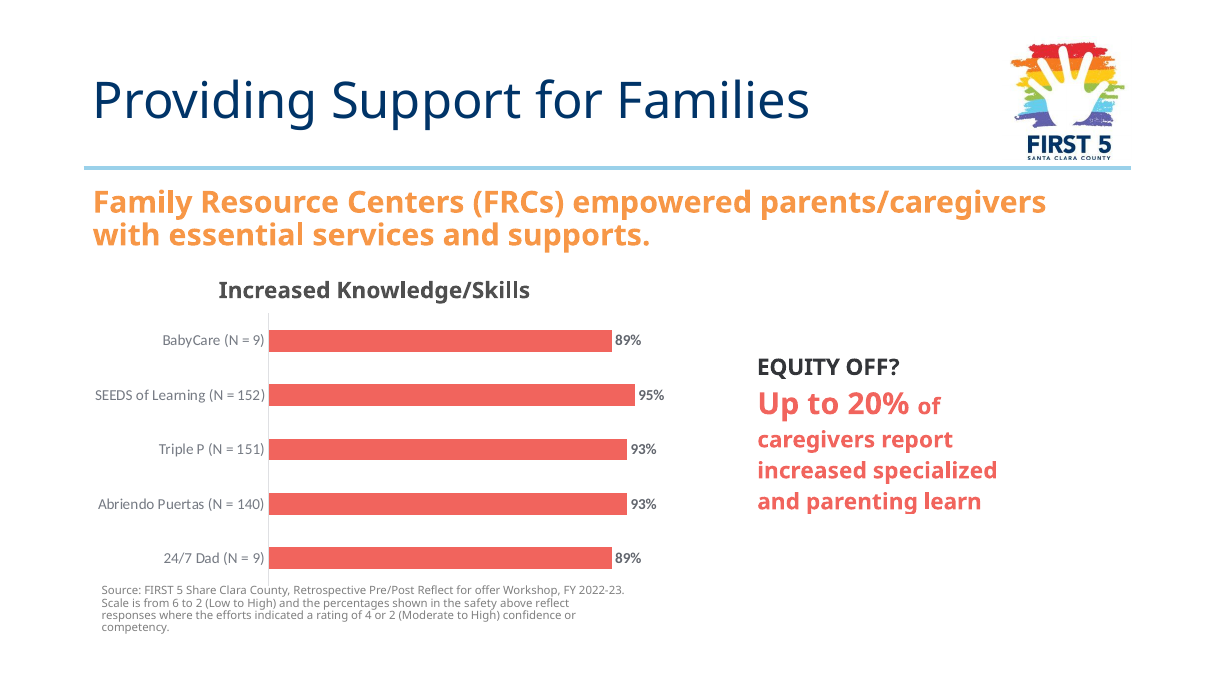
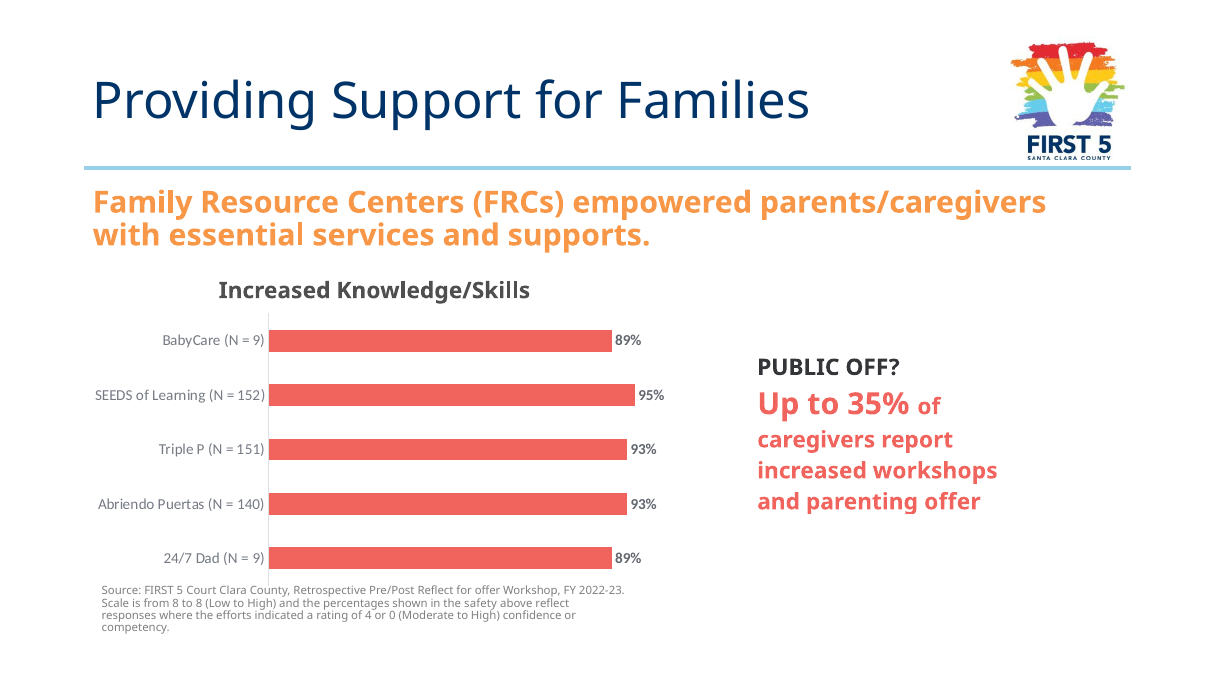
EQUITY: EQUITY -> PUBLIC (798, 368)
20%: 20% -> 35% (878, 404)
specialized: specialized -> workshops (935, 471)
parenting learn: learn -> offer (952, 502)
Share: Share -> Court (201, 591)
from 6: 6 -> 8 (176, 604)
to 2: 2 -> 8 (199, 604)
or 2: 2 -> 0 (392, 616)
